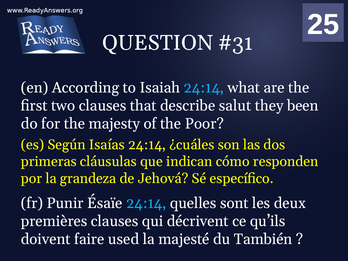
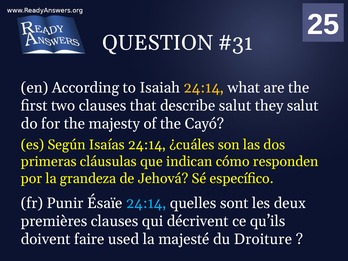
24:14 colour: light blue -> yellow (204, 88)
they been: been -> salut (303, 106)
Poor: Poor -> Cayó (204, 124)
También: También -> Droiture (263, 239)
